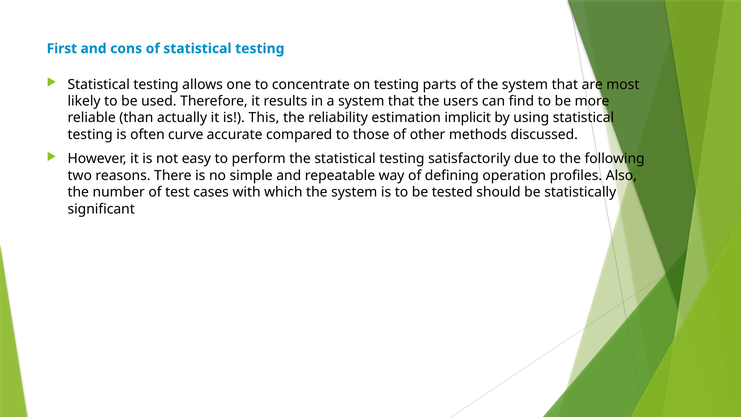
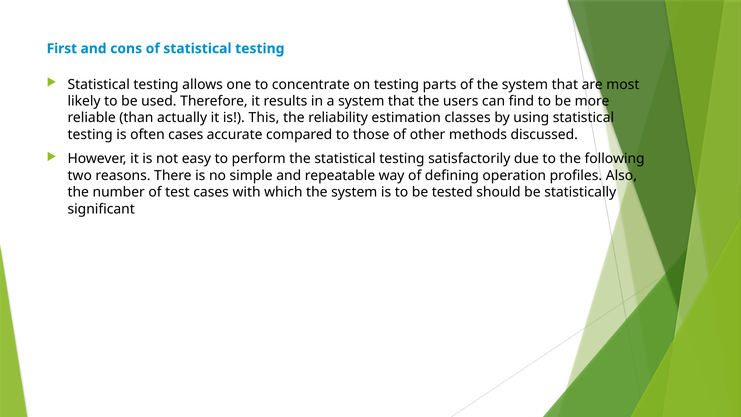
implicit: implicit -> classes (468, 118)
often curve: curve -> cases (186, 134)
